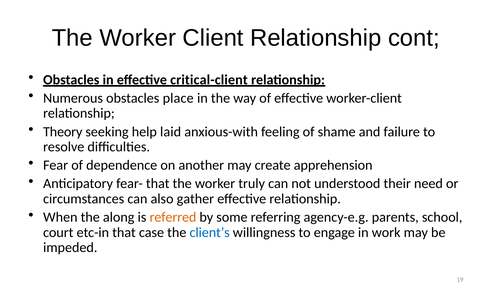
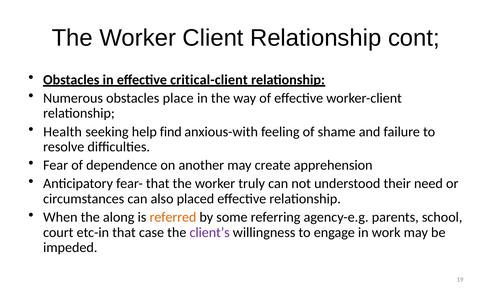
Theory: Theory -> Health (63, 132)
laid: laid -> find (171, 132)
gather: gather -> placed (195, 199)
client’s colour: blue -> purple (210, 232)
